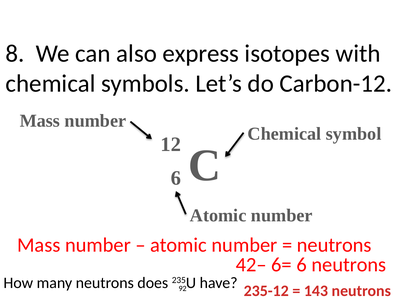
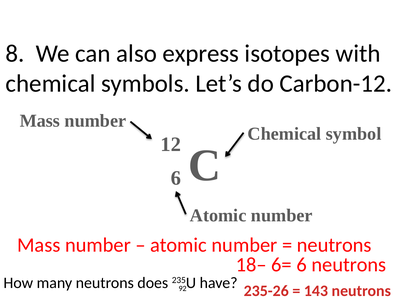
42–: 42– -> 18– (251, 264)
235-12: 235-12 -> 235-26 (266, 291)
